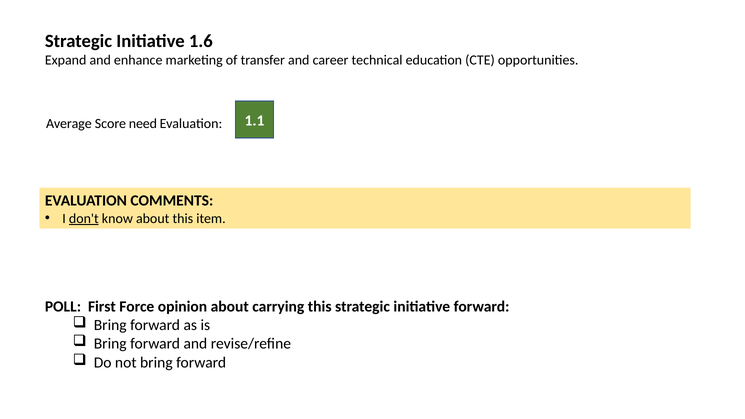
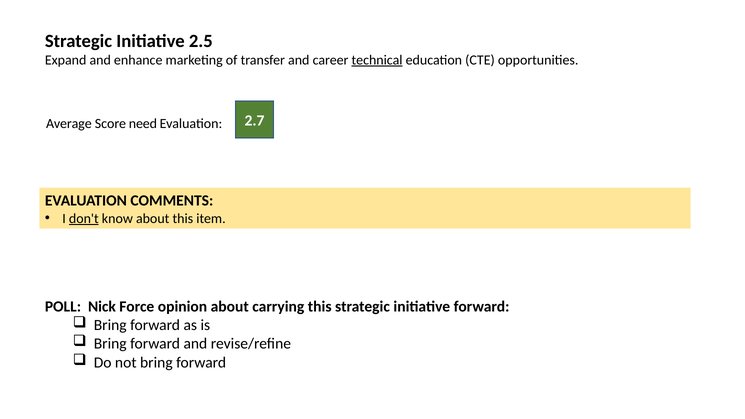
1.6: 1.6 -> 2.5 (201, 41)
technical underline: none -> present (377, 60)
1.1: 1.1 -> 2.7 (254, 121)
First: First -> Nick (102, 307)
